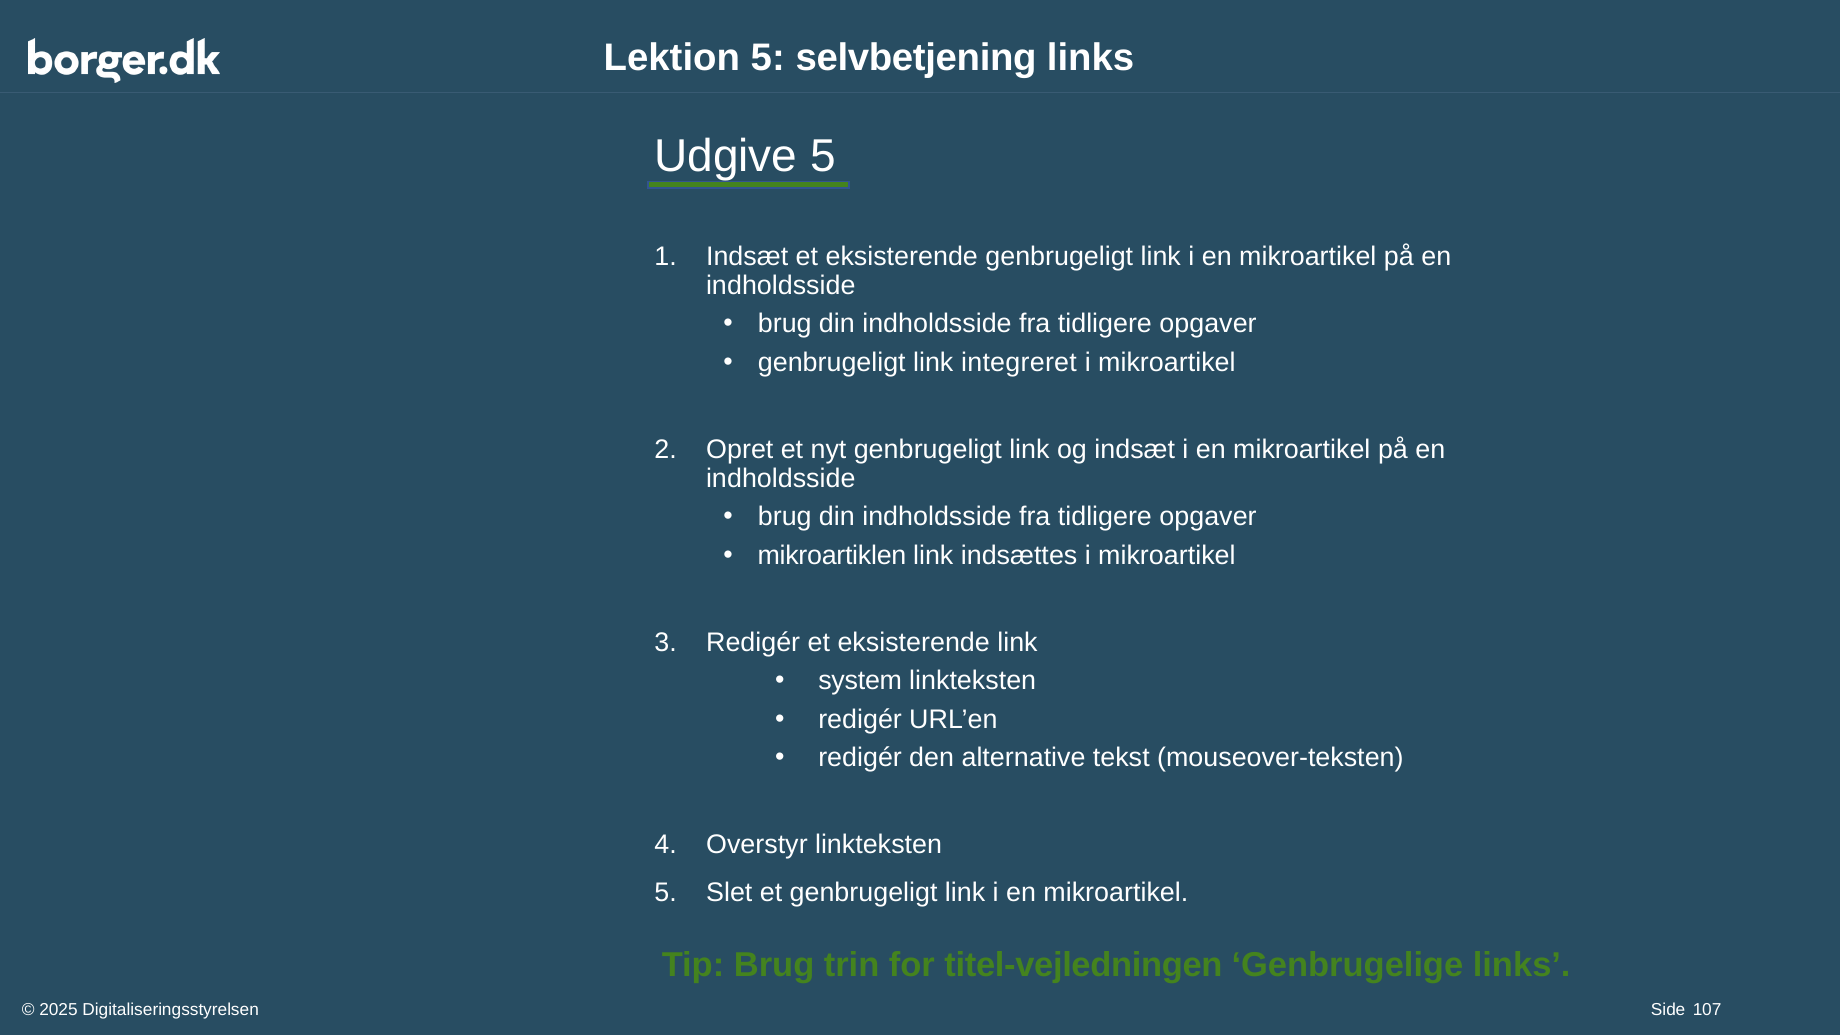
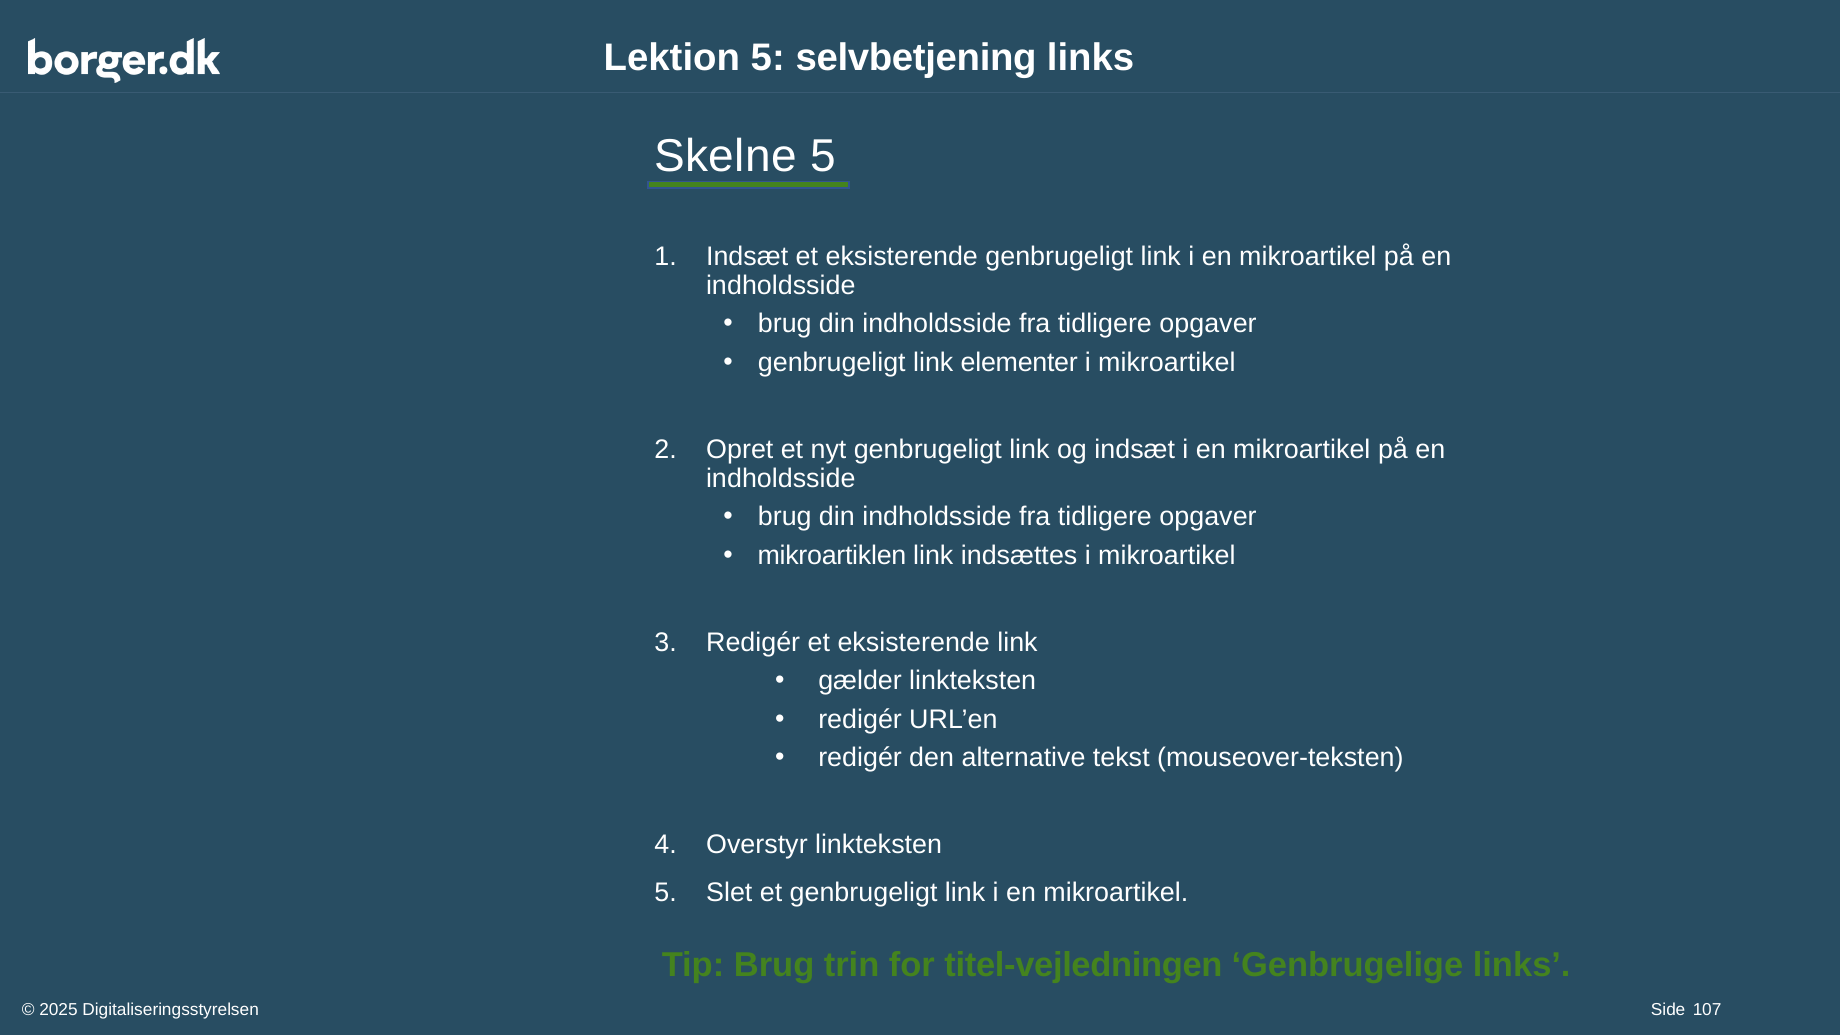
Udgive: Udgive -> Skelne (726, 157)
integreret: integreret -> elementer (1019, 363)
system: system -> gælder (860, 681)
